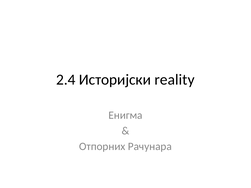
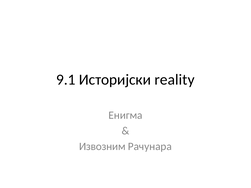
2.4: 2.4 -> 9.1 (66, 80)
Отпорних: Отпорних -> Извозним (102, 147)
